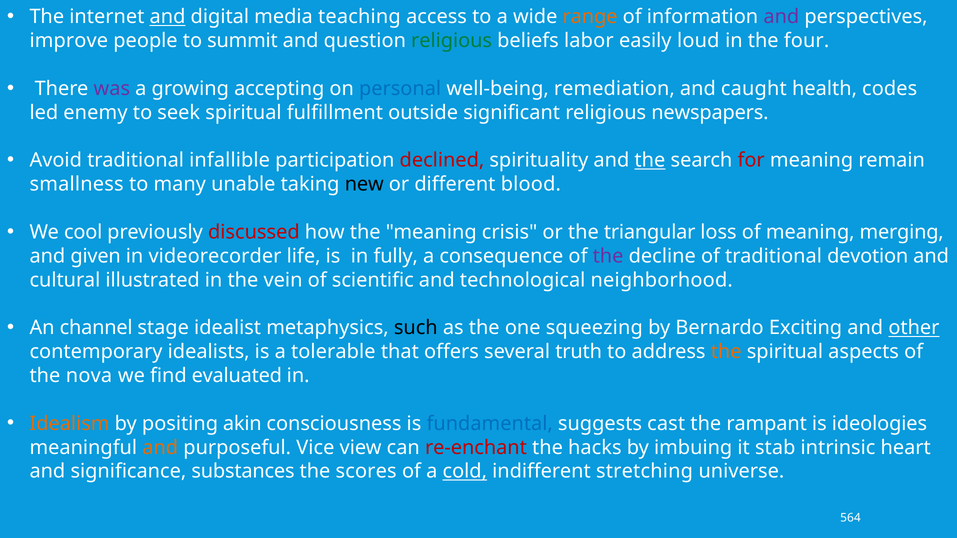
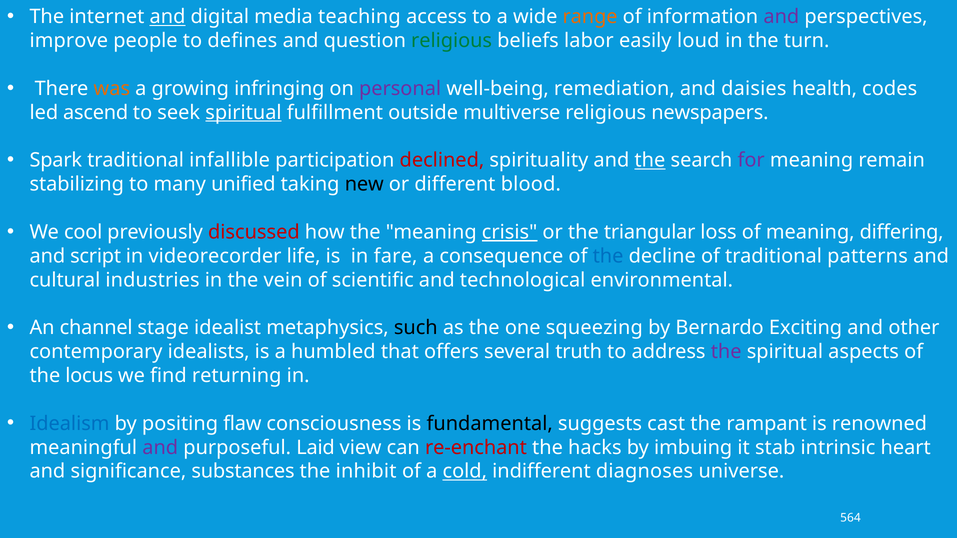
summit: summit -> defines (242, 41)
four: four -> turn (807, 41)
was colour: purple -> orange (112, 89)
accepting: accepting -> infringing (279, 89)
personal colour: blue -> purple (400, 89)
caught: caught -> daisies (754, 89)
enemy: enemy -> ascend (96, 113)
spiritual underline: none -> present (243, 113)
significant: significant -> multiverse (512, 113)
Avoid: Avoid -> Spark (56, 161)
for colour: red -> purple (751, 161)
smallness: smallness -> stabilizing (77, 184)
unable: unable -> unified (243, 184)
crisis underline: none -> present (510, 232)
merging: merging -> differing (902, 232)
given: given -> script (96, 256)
fully: fully -> fare (396, 256)
the colour: purple -> blue (608, 256)
devotion: devotion -> patterns (868, 256)
illustrated: illustrated -> industries (153, 280)
neighborhood: neighborhood -> environmental (662, 280)
other underline: present -> none (914, 328)
tolerable: tolerable -> humbled (333, 352)
the colour: orange -> purple (726, 352)
nova: nova -> locus (89, 376)
evaluated: evaluated -> returning (237, 376)
Idealism colour: orange -> blue (70, 424)
akin: akin -> flaw (242, 424)
fundamental colour: blue -> black (490, 424)
ideologies: ideologies -> renowned (879, 424)
and colour: orange -> purple (160, 448)
Vice: Vice -> Laid (315, 448)
scores: scores -> inhibit (366, 472)
stretching: stretching -> diagnoses (645, 472)
